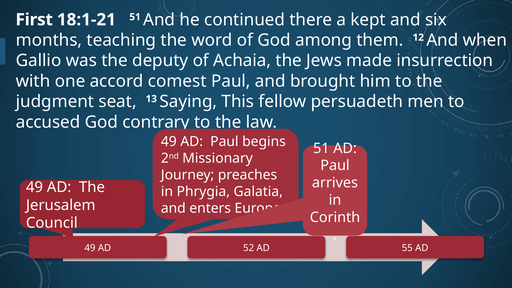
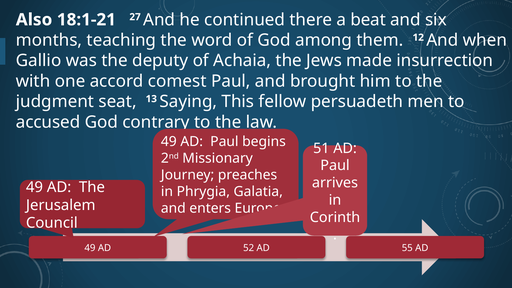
First: First -> Also (34, 20)
18:1-21 51: 51 -> 27 (135, 17)
kept: kept -> beat (368, 20)
